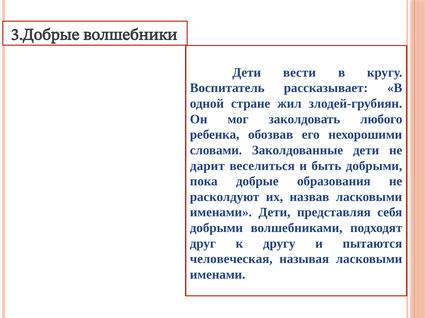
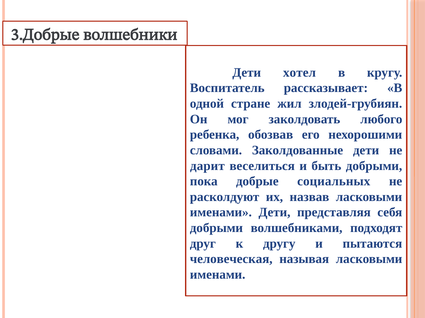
вести: вести -> хотел (299, 73)
образования: образования -> социальных (334, 182)
